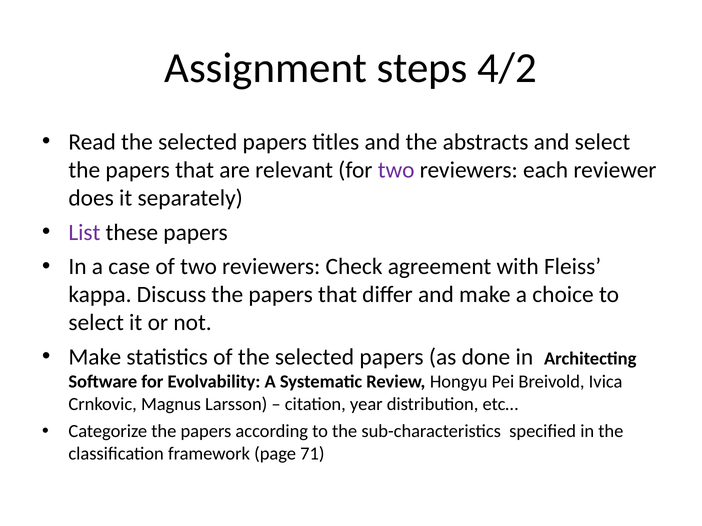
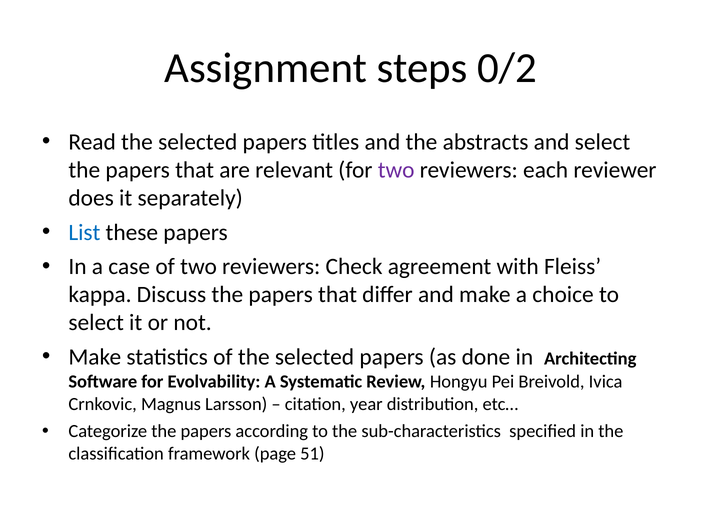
4/2: 4/2 -> 0/2 (507, 68)
List colour: purple -> blue (84, 233)
71: 71 -> 51 (312, 454)
